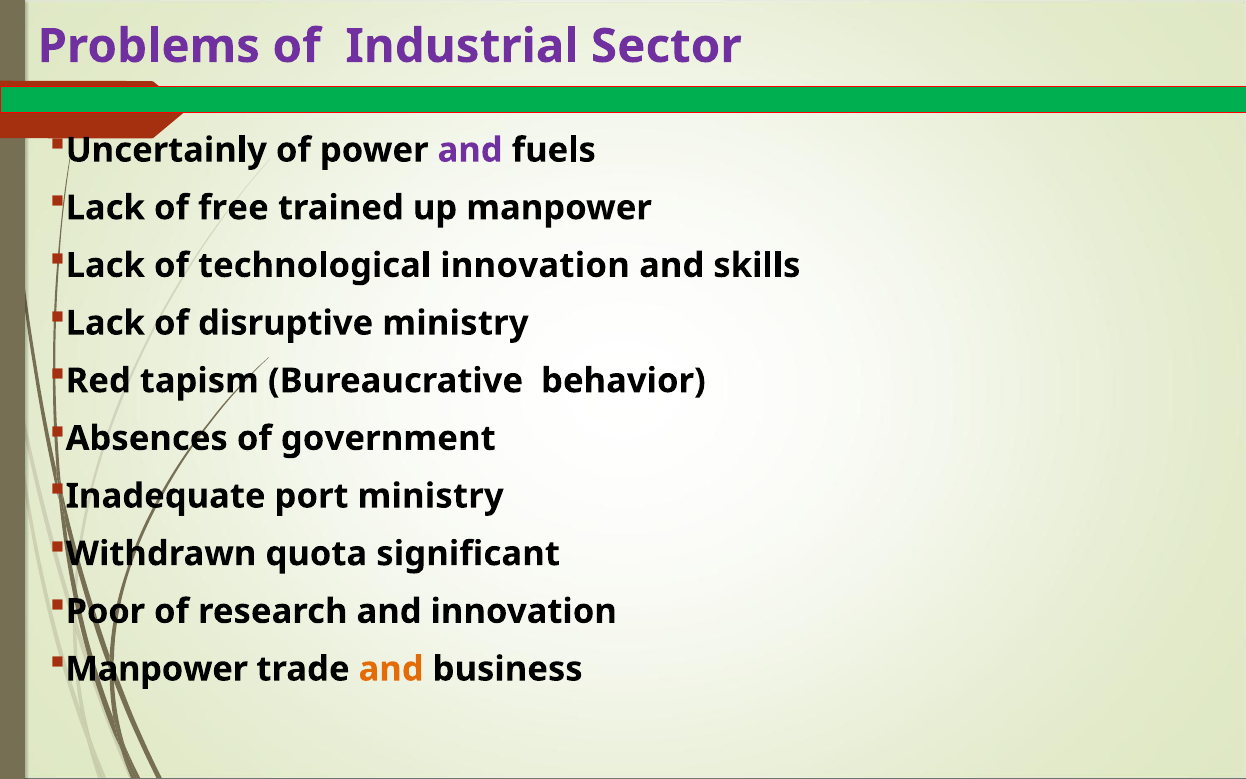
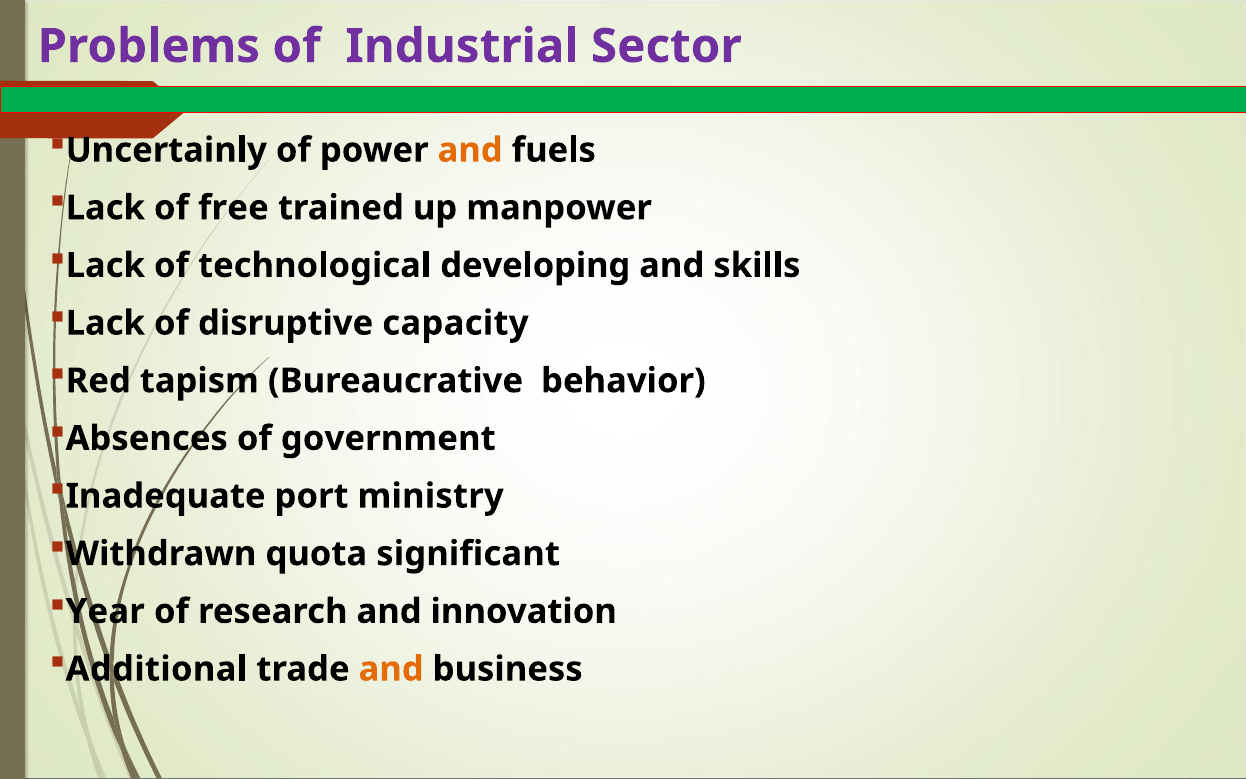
and colour: purple -> orange (470, 150)
technological innovation: innovation -> developing (535, 265)
disruptive ministry: ministry -> capacity (455, 323)
Poor: Poor -> Year (105, 611)
Manpower: Manpower -> Additional (156, 669)
